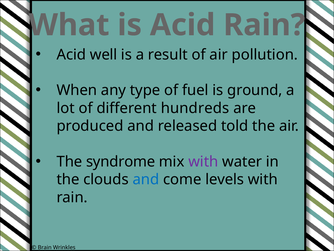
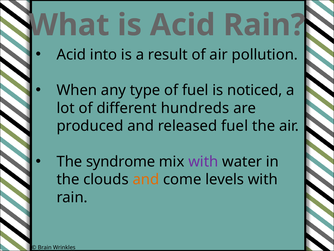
well: well -> into (104, 54)
ground: ground -> noticed (255, 90)
released told: told -> fuel (235, 126)
and colour: blue -> orange (146, 179)
